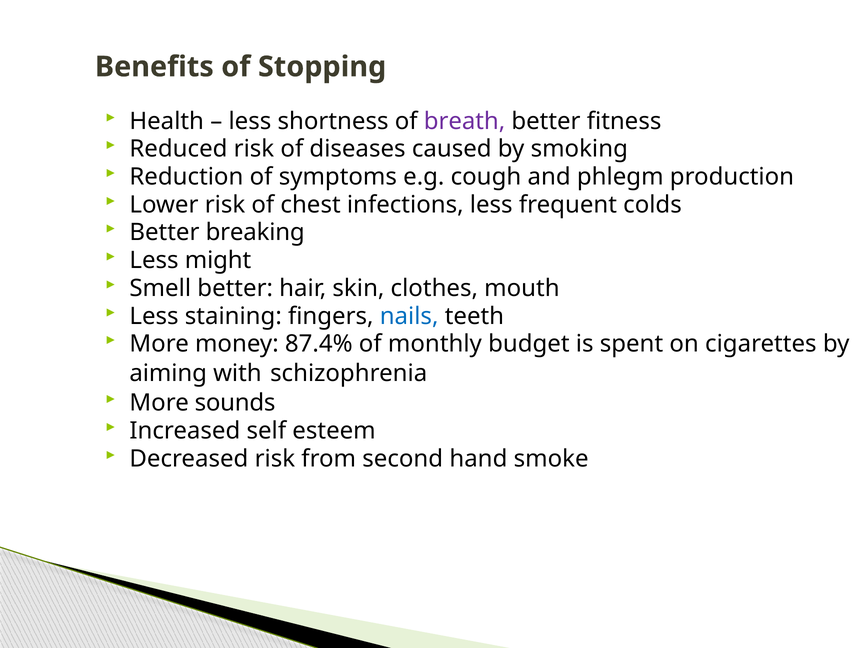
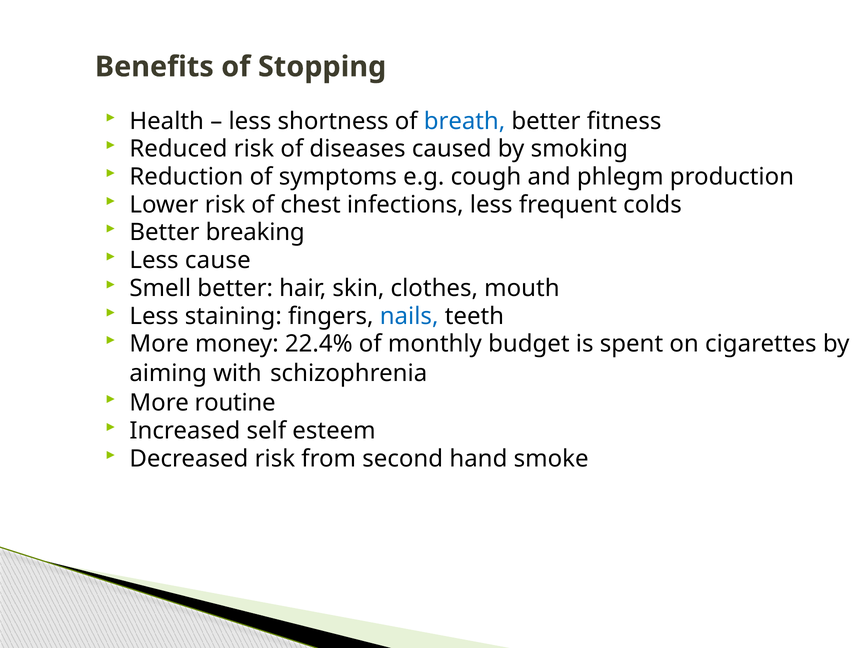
breath colour: purple -> blue (465, 121)
might: might -> cause (218, 260)
87.4%: 87.4% -> 22.4% (319, 344)
sounds: sounds -> routine (235, 403)
